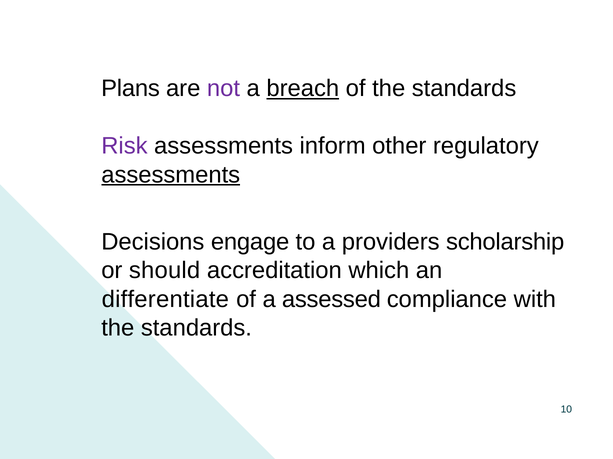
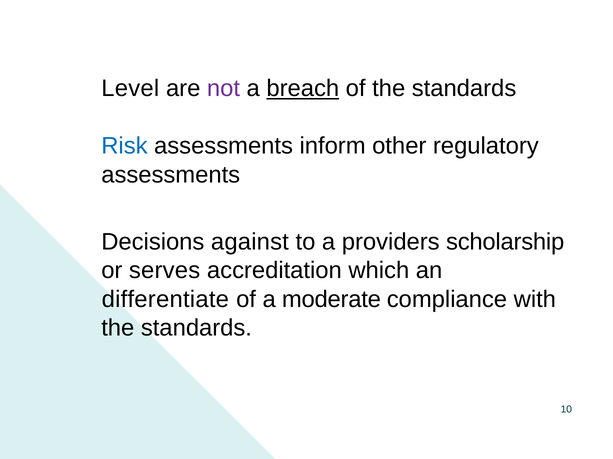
Plans: Plans -> Level (130, 89)
Risk colour: purple -> blue (124, 146)
assessments underline: present -> none (171, 175)
engage: engage -> against (250, 242)
should: should -> serves (165, 271)
assessed: assessed -> moderate (331, 300)
